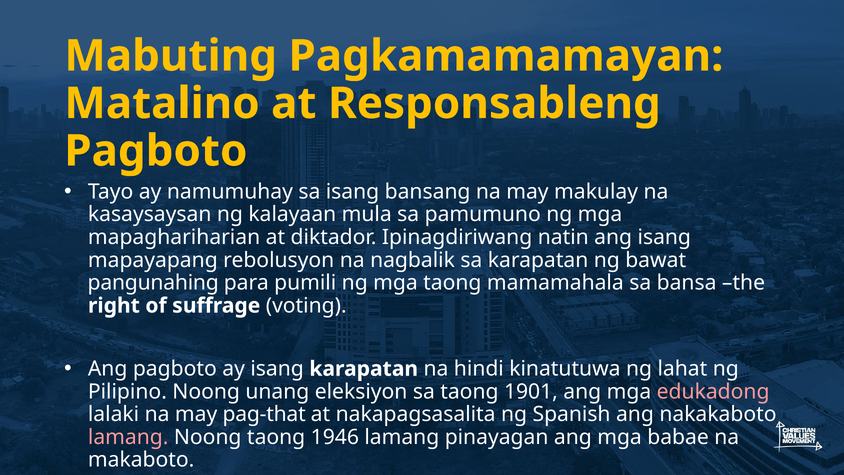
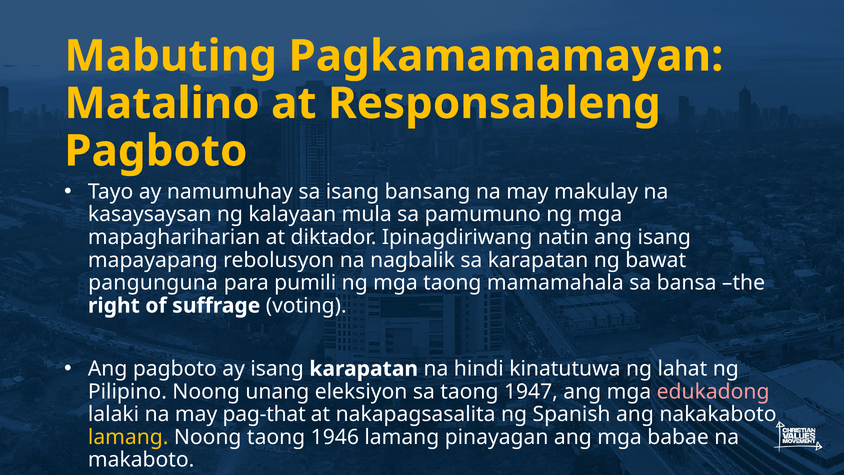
pangunahing: pangunahing -> pangunguna (153, 283)
1901: 1901 -> 1947 (531, 391)
lamang colour: pink -> yellow (128, 437)
